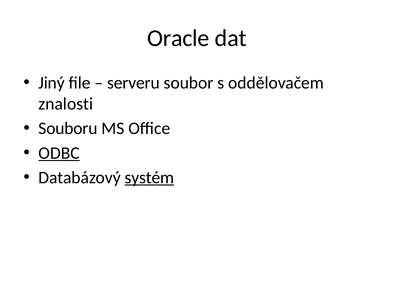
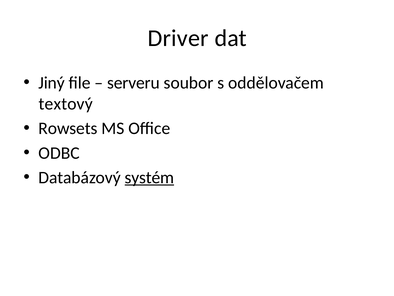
Oracle: Oracle -> Driver (178, 38)
znalosti: znalosti -> textový (66, 104)
Souboru: Souboru -> Rowsets (68, 128)
ODBC underline: present -> none (59, 153)
